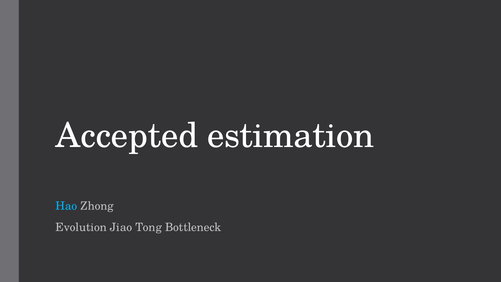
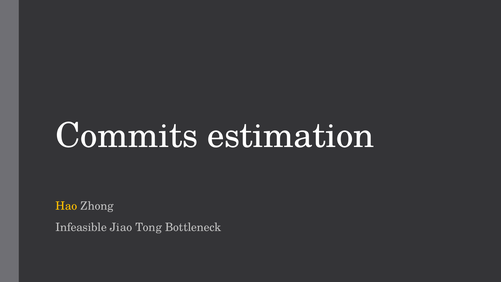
Accepted: Accepted -> Commits (127, 136)
Hao colour: light blue -> yellow (66, 206)
Evolution: Evolution -> Infeasible (81, 227)
